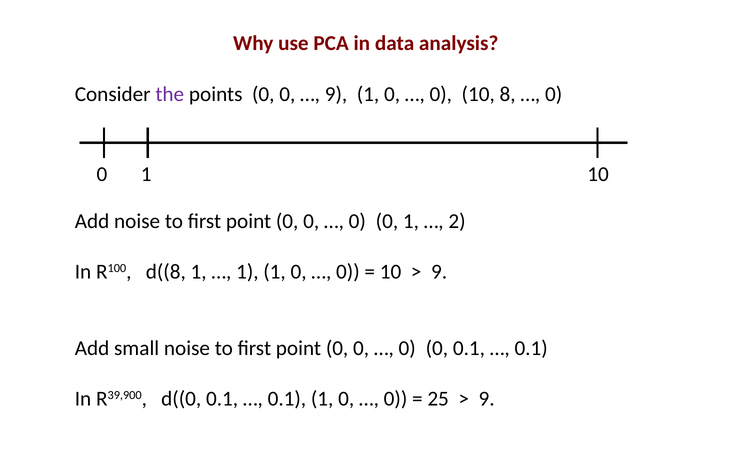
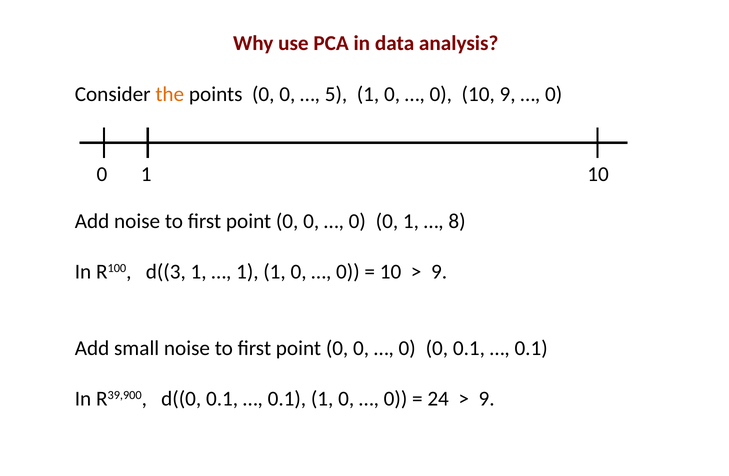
the colour: purple -> orange (170, 94)
9: 9 -> 5 (336, 94)
10 8: 8 -> 9 (508, 94)
2: 2 -> 8 (457, 221)
d((8: d((8 -> d((3 (166, 272)
25: 25 -> 24 (438, 399)
